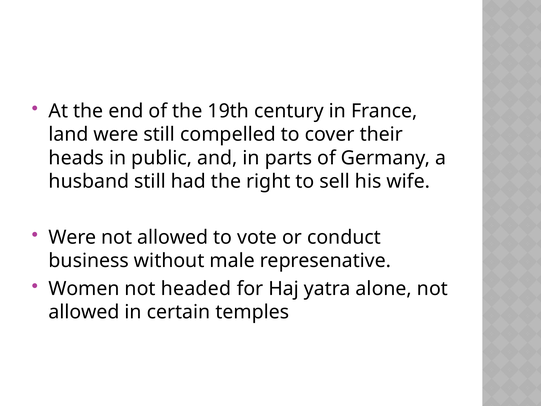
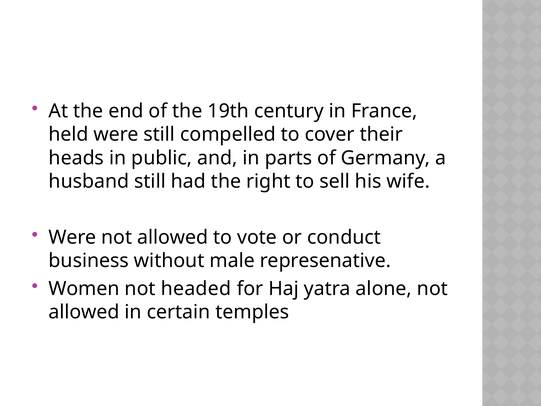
land: land -> held (69, 134)
